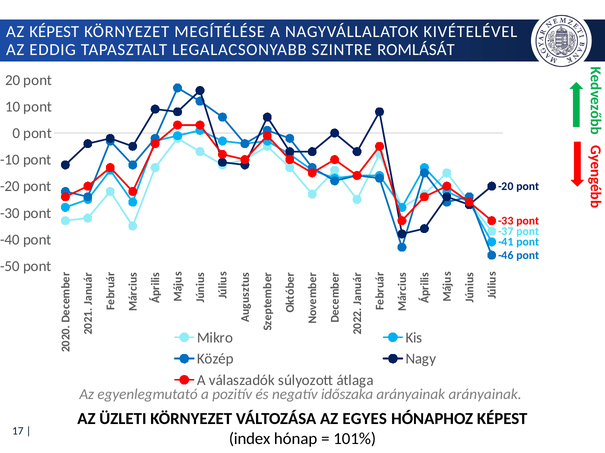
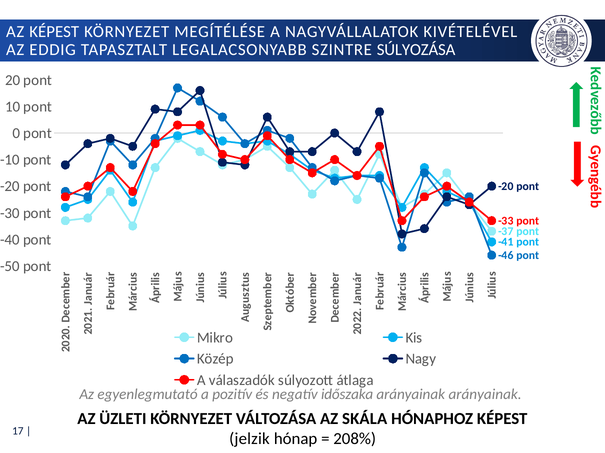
ROMLÁSÁT: ROMLÁSÁT -> SÚLYOZÁSA (416, 50)
EGYES: EGYES -> SKÁLA (365, 419)
index: index -> jelzik (249, 439)
101%: 101% -> 208% (355, 439)
